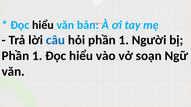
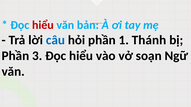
hiểu colour: black -> red (43, 25)
Người: Người -> Thánh (149, 40)
1: 1 -> 3 (37, 56)
